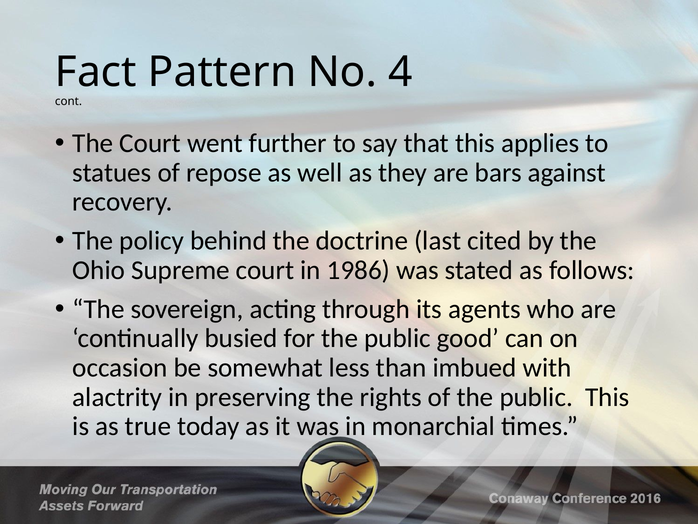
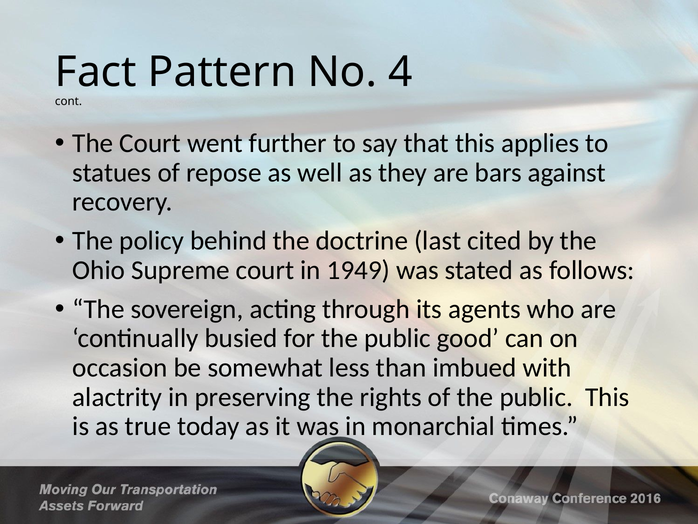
1986: 1986 -> 1949 (358, 270)
